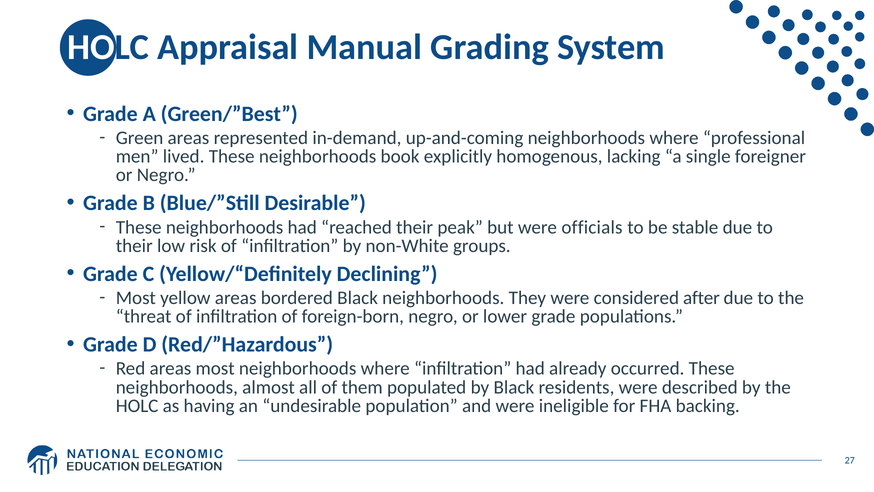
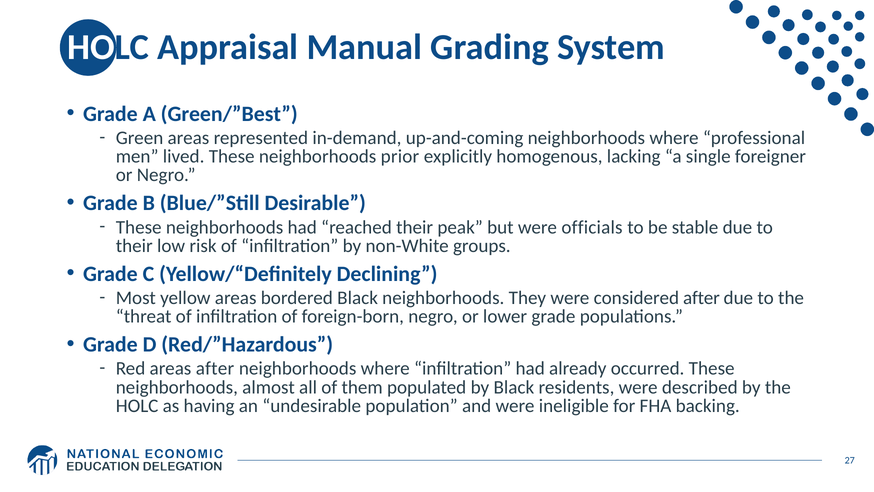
book: book -> prior (400, 156)
areas most: most -> after (215, 368)
